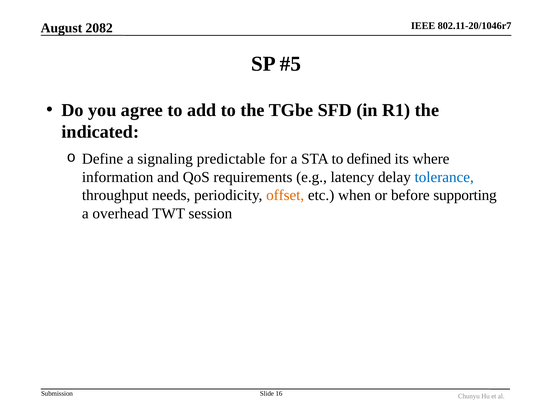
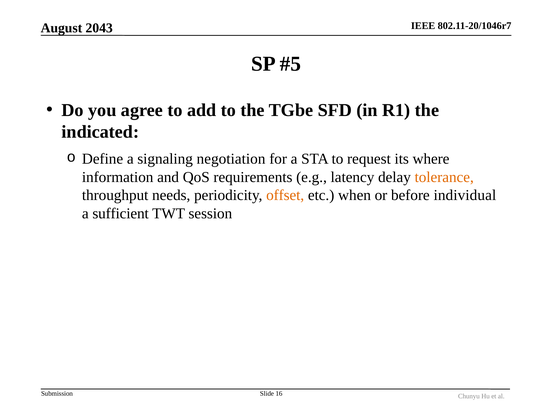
2082: 2082 -> 2043 (99, 28)
predictable: predictable -> negotiation (231, 159)
defined: defined -> request (369, 159)
tolerance colour: blue -> orange (444, 177)
supporting: supporting -> individual (465, 195)
overhead: overhead -> sufficient (121, 213)
